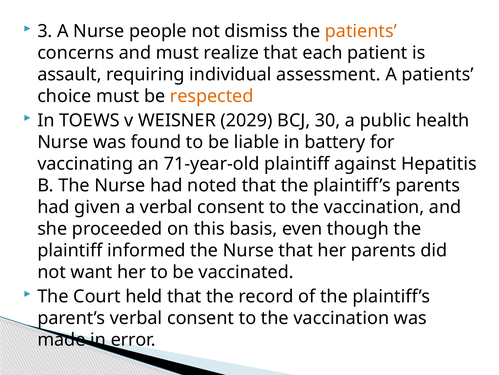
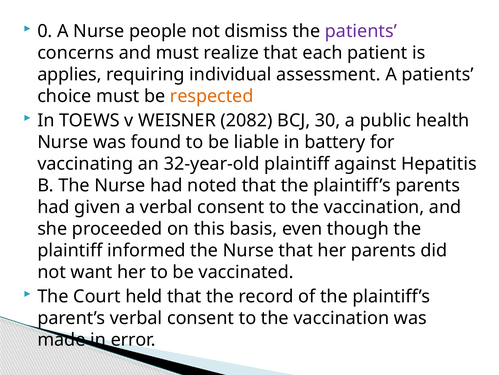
3: 3 -> 0 (45, 31)
patients colour: orange -> purple (361, 31)
assault: assault -> applies (69, 74)
2029: 2029 -> 2082 (247, 120)
71-year-old: 71-year-old -> 32-year-old (212, 164)
